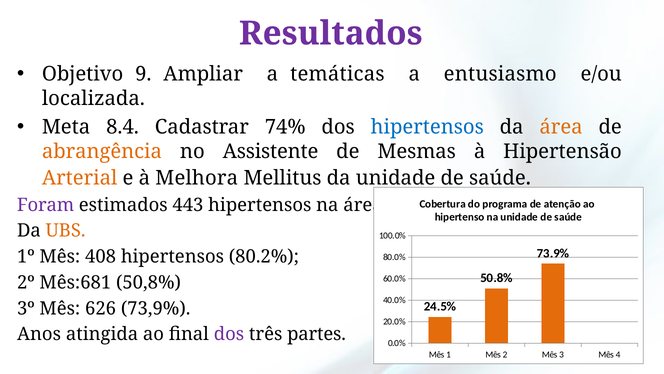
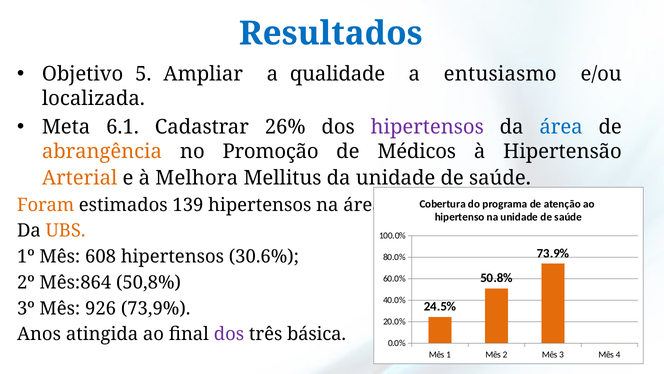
Resultados colour: purple -> blue (331, 33)
9: 9 -> 5 (143, 74)
temáticas: temáticas -> qualidade (338, 74)
8.4: 8.4 -> 6.1 (123, 127)
74%: 74% -> 26% (285, 127)
hipertensos colour: blue -> purple (427, 127)
área colour: orange -> blue (561, 127)
Assistente: Assistente -> Promoção (271, 151)
Mesmas: Mesmas -> Médicos (417, 151)
Foram colour: purple -> orange (46, 205)
443: 443 -> 139 (188, 205)
408: 408 -> 608 (101, 256)
80.2%: 80.2% -> 30.6% (264, 256)
Mês:681: Mês:681 -> Mês:864 (75, 282)
626: 626 -> 926 (101, 308)
partes: partes -> básica (317, 334)
